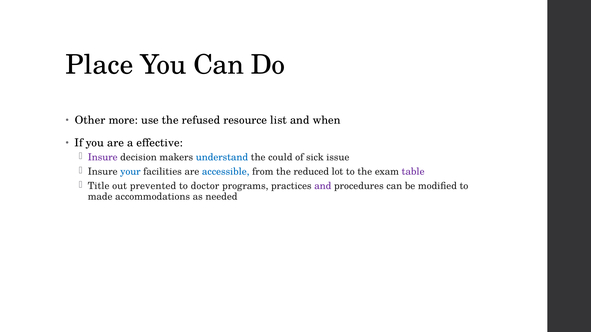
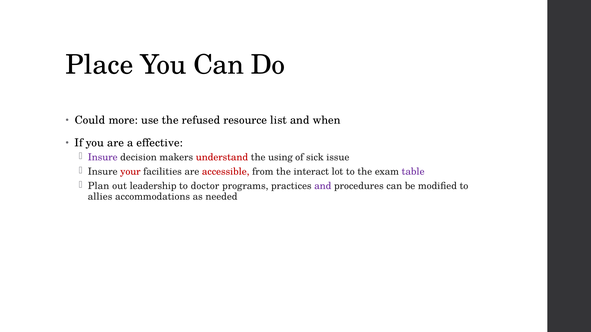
Other: Other -> Could (90, 120)
understand colour: blue -> red (222, 157)
could: could -> using (280, 157)
your colour: blue -> red (130, 172)
accessible colour: blue -> red (226, 172)
reduced: reduced -> interact (311, 172)
Title: Title -> Plan (99, 186)
prevented: prevented -> leadership (153, 186)
made: made -> allies (100, 197)
